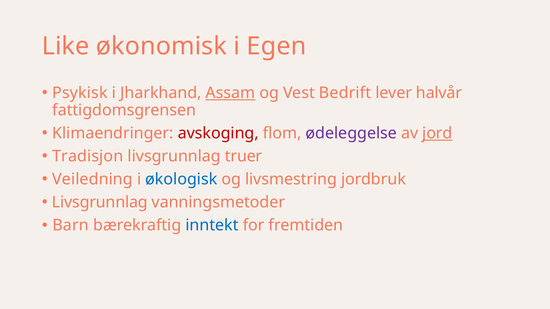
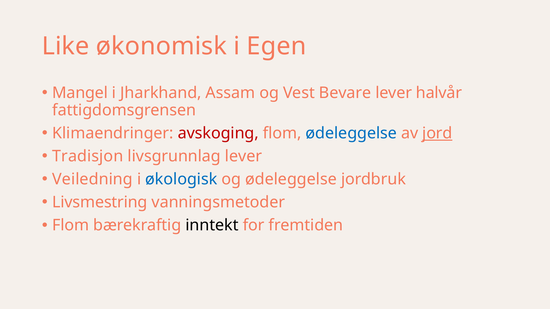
Psykisk: Psykisk -> Mangel (80, 93)
Assam underline: present -> none (230, 93)
Bedrift: Bedrift -> Bevare (345, 93)
ødeleggelse colour: purple -> blue (351, 133)
livsgrunnlag truer: truer -> lever (244, 156)
og livsmestring: livsmestring -> ødeleggelse (291, 179)
Livsgrunnlag: Livsgrunnlag -> Livsmestring (100, 203)
Barn: Barn -> Flom (71, 226)
inntekt colour: blue -> black (212, 226)
